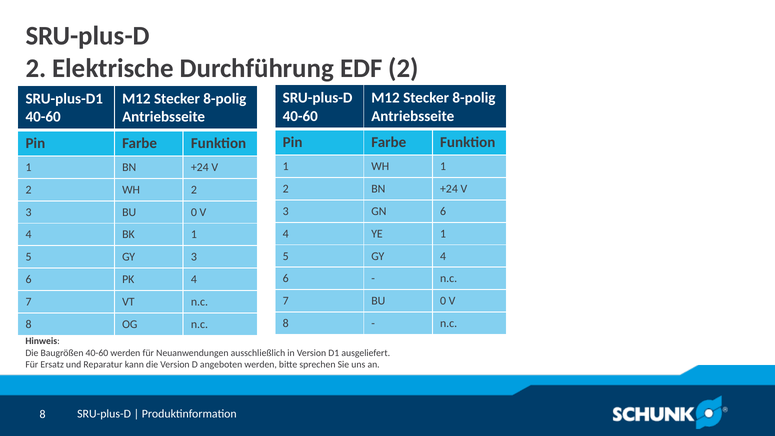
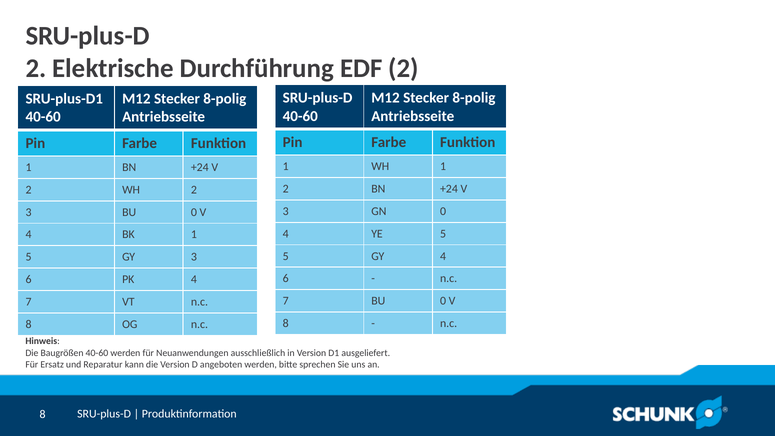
GN 6: 6 -> 0 (443, 211)
YE 1: 1 -> 5 (443, 234)
